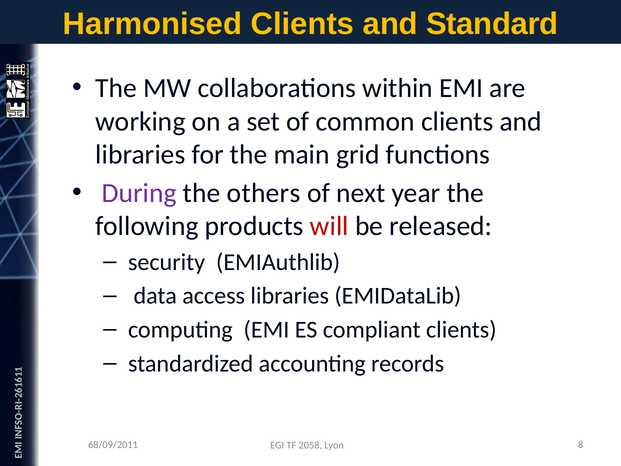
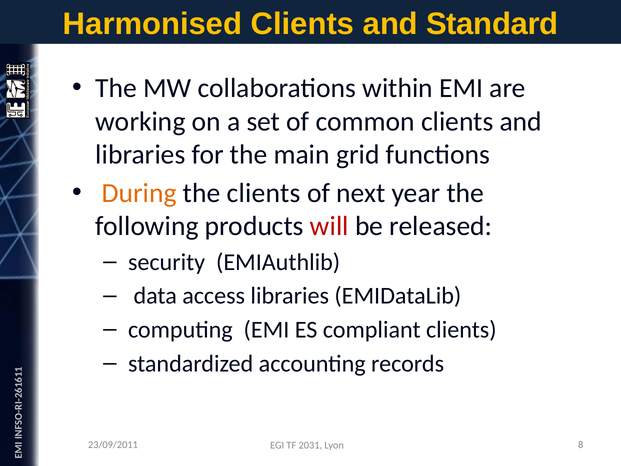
During colour: purple -> orange (139, 193)
the others: others -> clients (264, 193)
68/09/2011: 68/09/2011 -> 23/09/2011 (113, 445)
2058: 2058 -> 2031 (310, 445)
